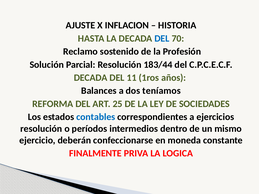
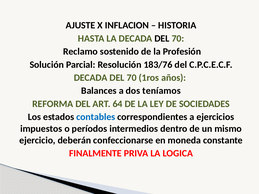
DEL colour: blue -> black (162, 38)
183/44: 183/44 -> 183/76 (158, 65)
11: 11 -> 70 (132, 78)
25: 25 -> 64 (118, 104)
resolución: resolución -> impuestos (41, 129)
